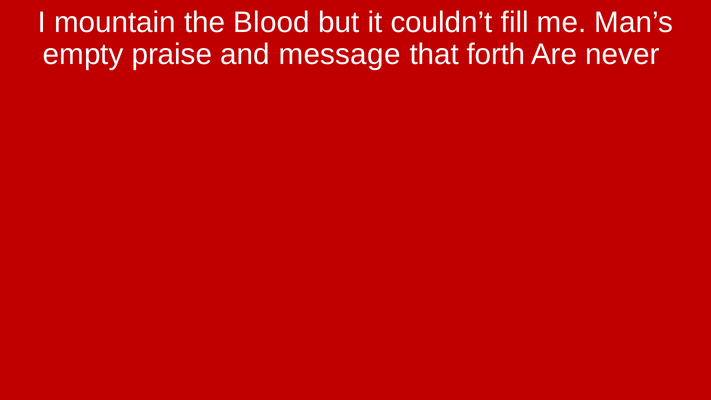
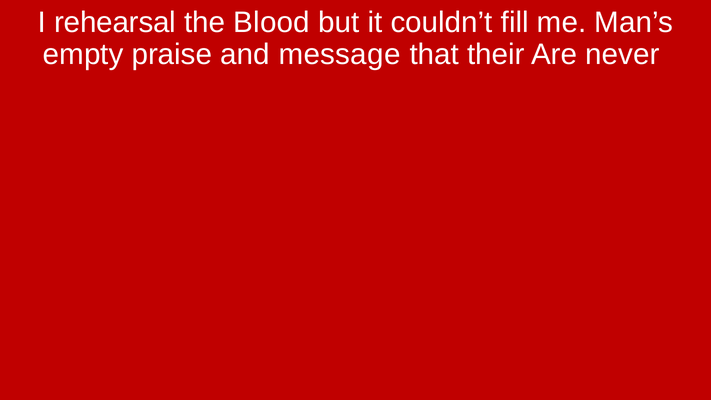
mountain: mountain -> rehearsal (115, 23)
forth: forth -> their (496, 55)
